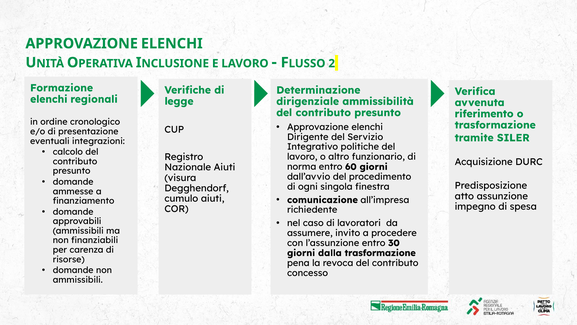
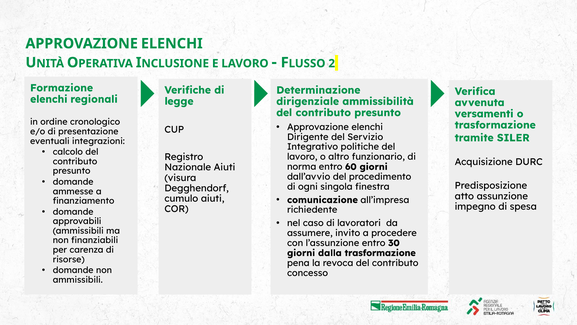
riferimento: riferimento -> versamenti (484, 114)
